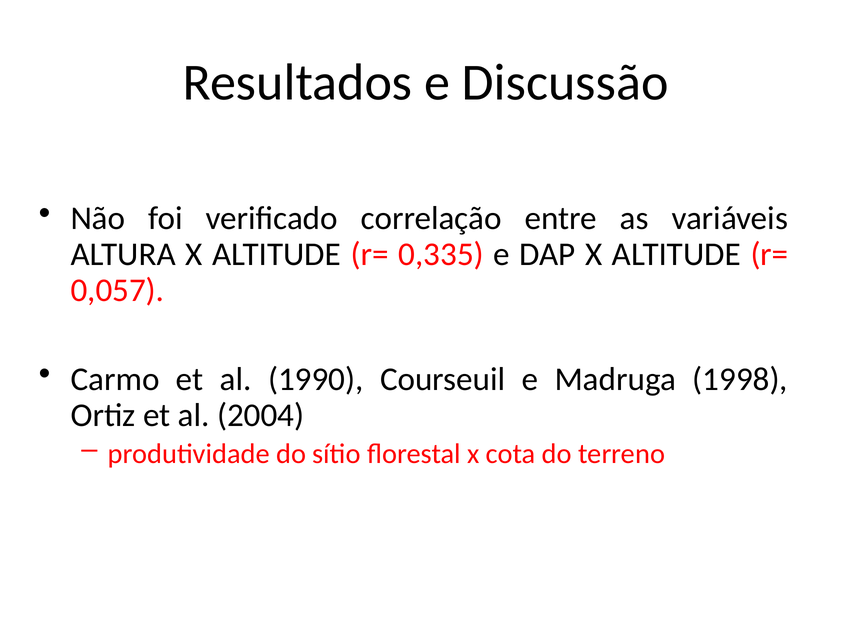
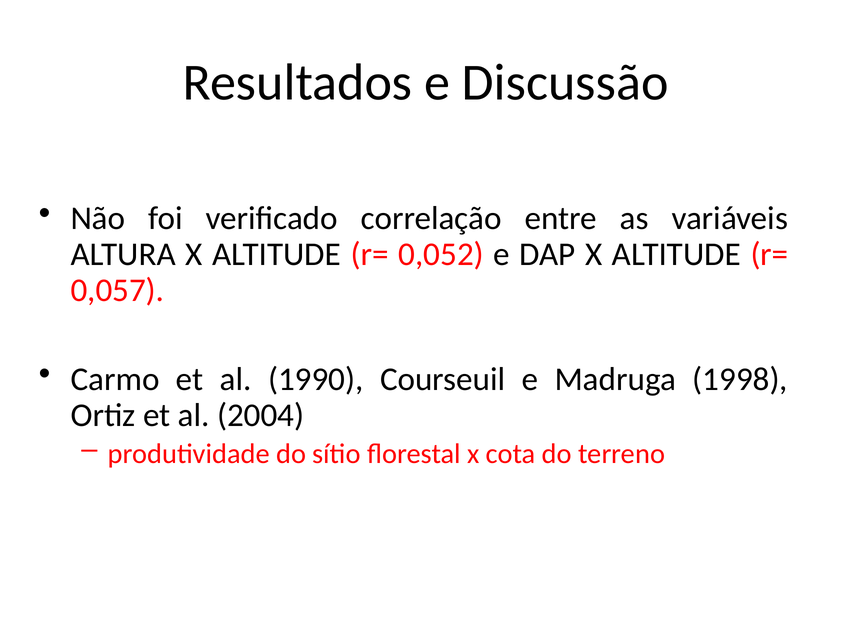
0,335: 0,335 -> 0,052 (441, 254)
